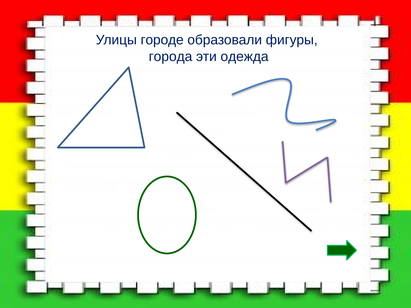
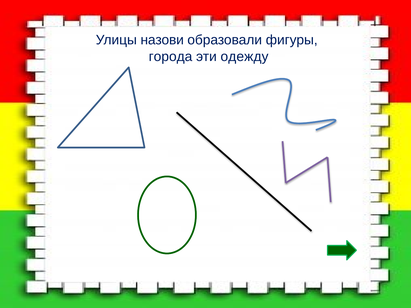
городе: городе -> назови (162, 40)
одежда: одежда -> одежду (245, 57)
